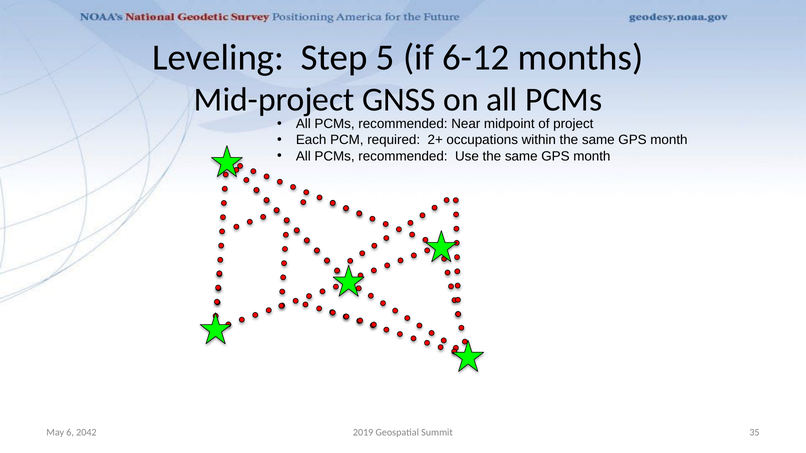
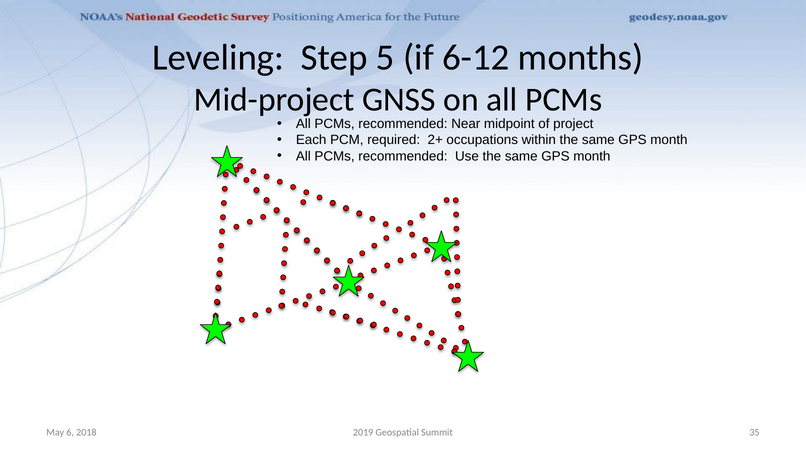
2042: 2042 -> 2018 (86, 433)
